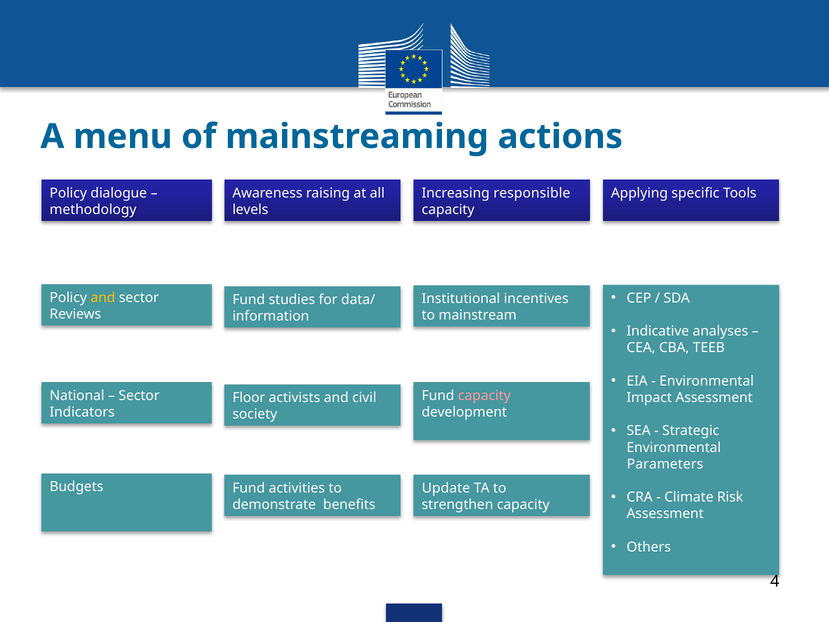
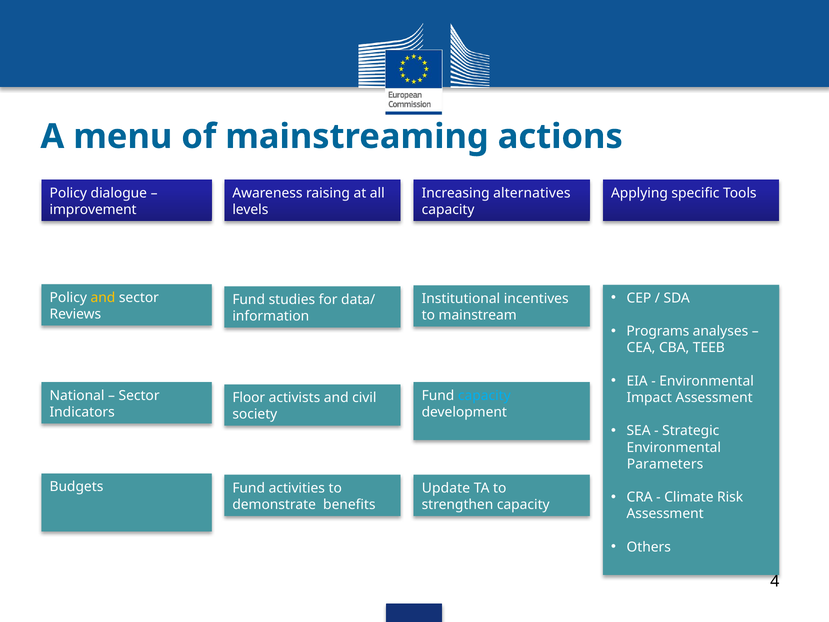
responsible: responsible -> alternatives (532, 193)
methodology: methodology -> improvement (93, 209)
Indicative: Indicative -> Programs (658, 331)
capacity colour: pink -> light blue (484, 395)
